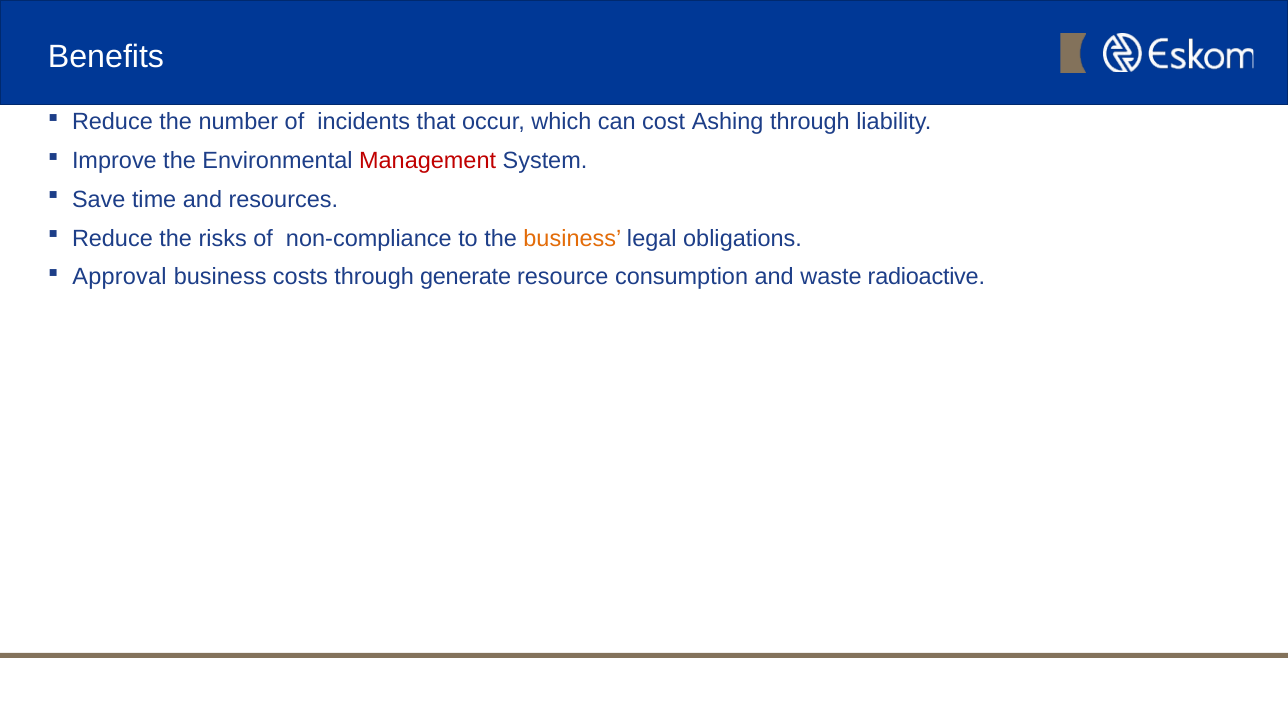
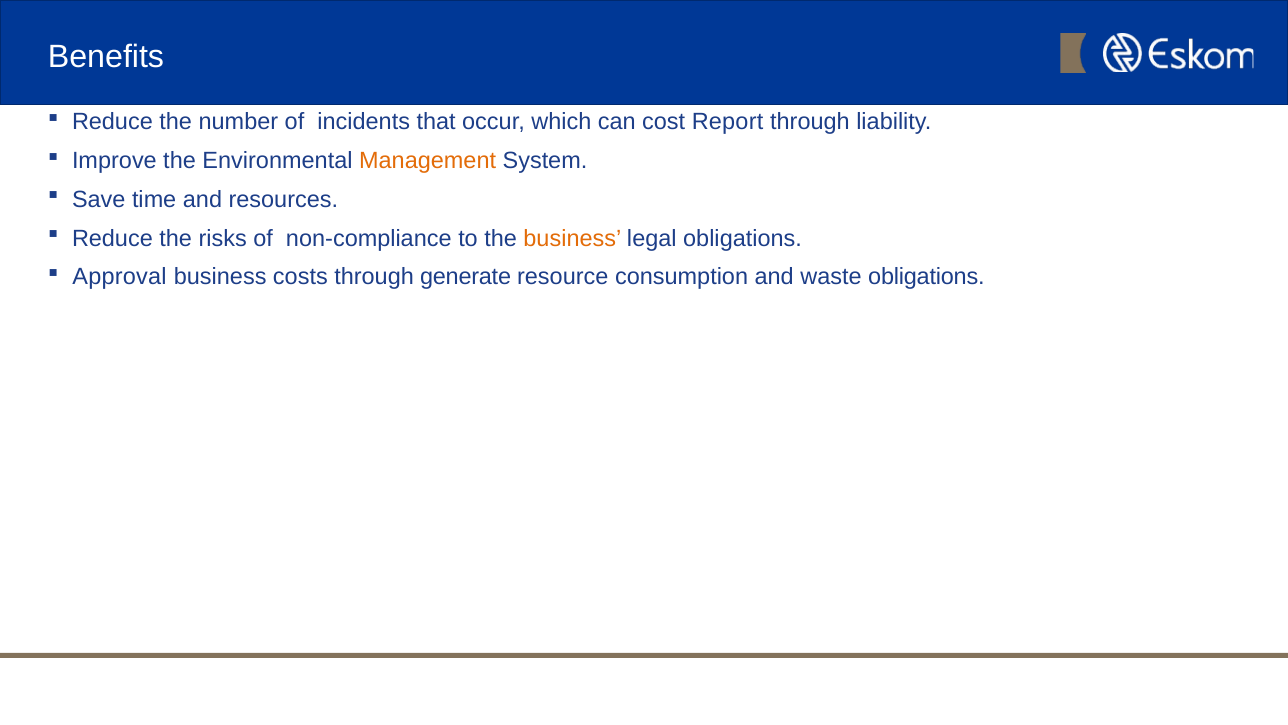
Ashing: Ashing -> Report (728, 122)
Management colour: red -> orange (428, 161)
waste radioactive: radioactive -> obligations (926, 277)
